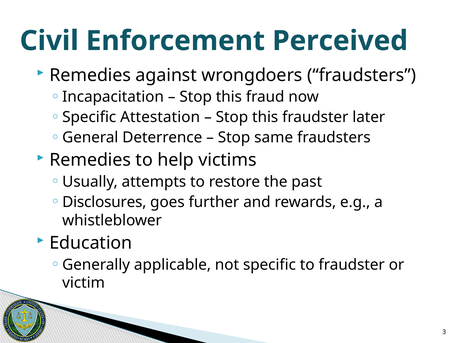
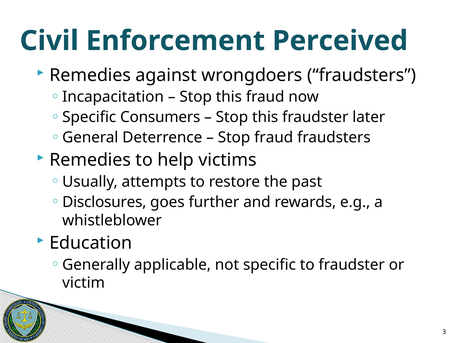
Attestation: Attestation -> Consumers (160, 117)
Stop same: same -> fraud (274, 137)
